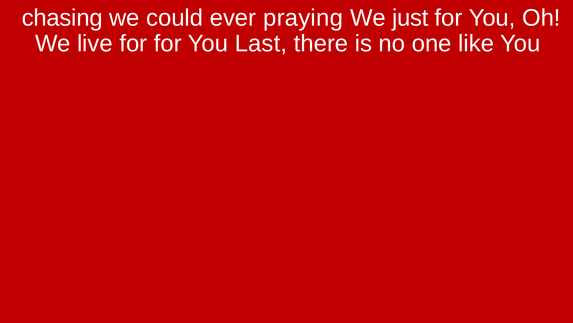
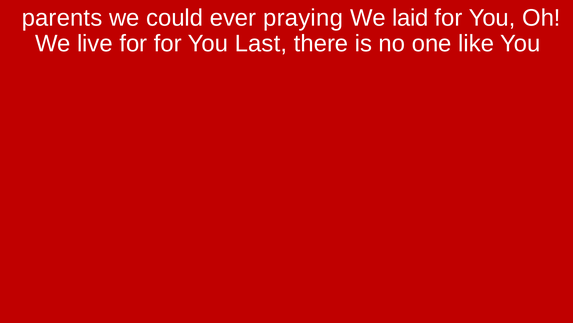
chasing: chasing -> parents (62, 18)
just: just -> laid (410, 18)
